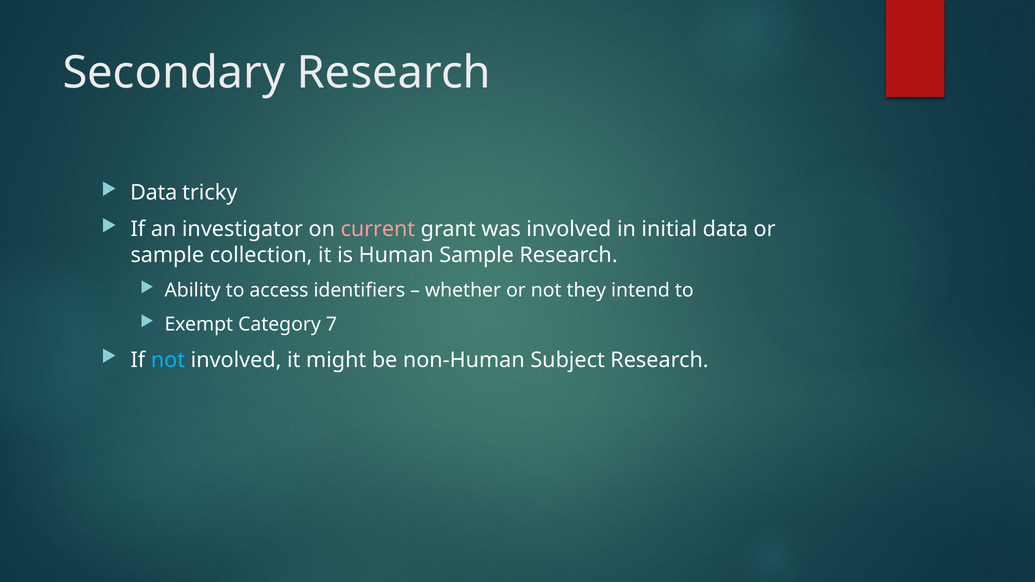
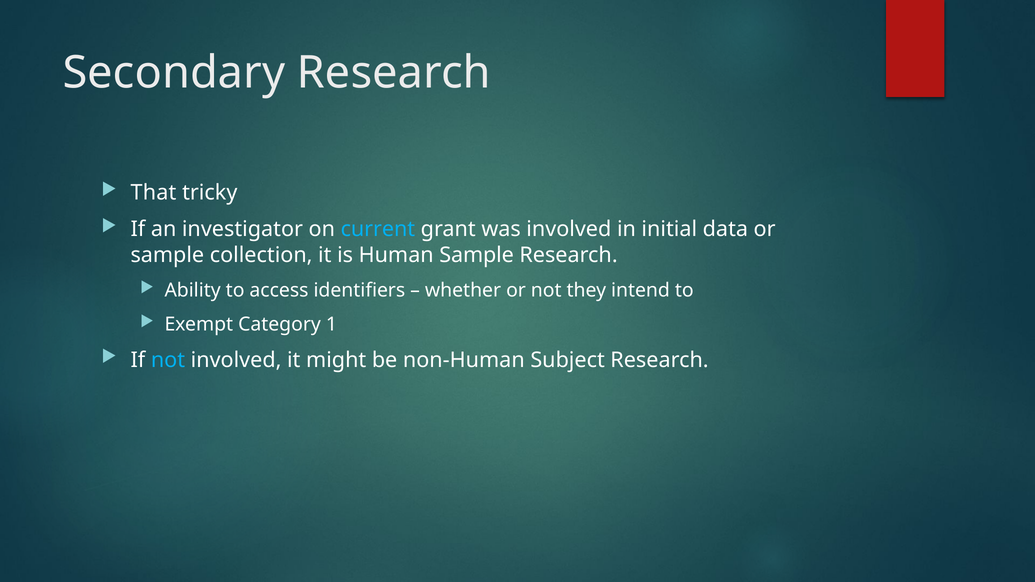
Data: Data -> That (153, 193)
current colour: pink -> light blue (378, 229)
7: 7 -> 1 (331, 324)
